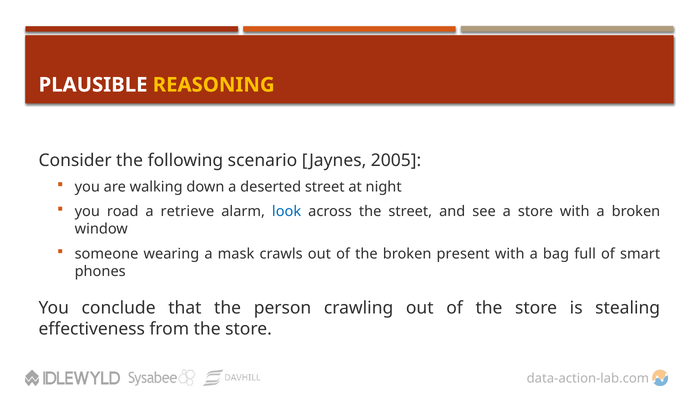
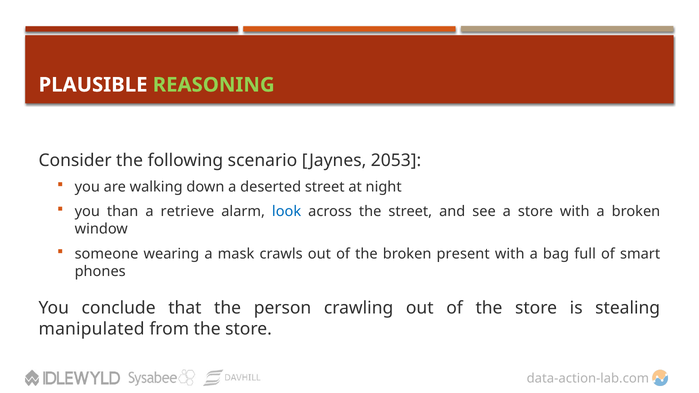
REASONING colour: yellow -> light green (214, 85)
2005: 2005 -> 2053 (396, 161)
road: road -> than (123, 212)
effectiveness: effectiveness -> manipulated (92, 329)
